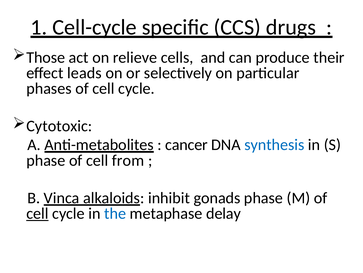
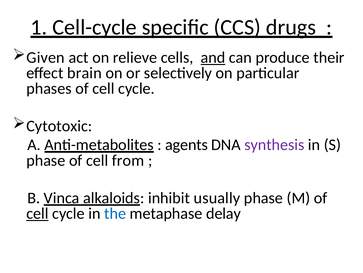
Those: Those -> Given (46, 57)
and underline: none -> present (213, 57)
leads: leads -> brain (84, 73)
cancer: cancer -> agents (187, 145)
synthesis colour: blue -> purple (274, 145)
gonads: gonads -> usually (217, 197)
